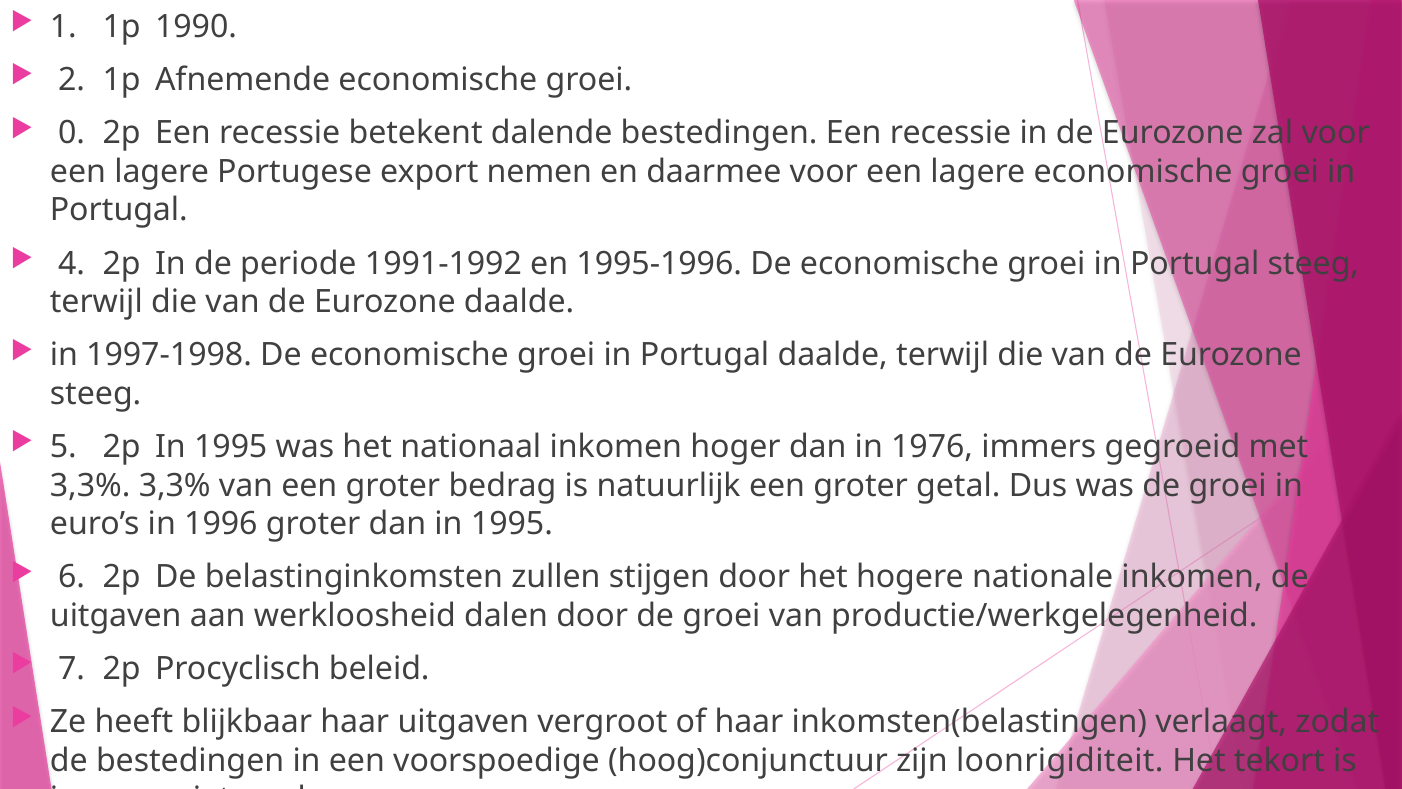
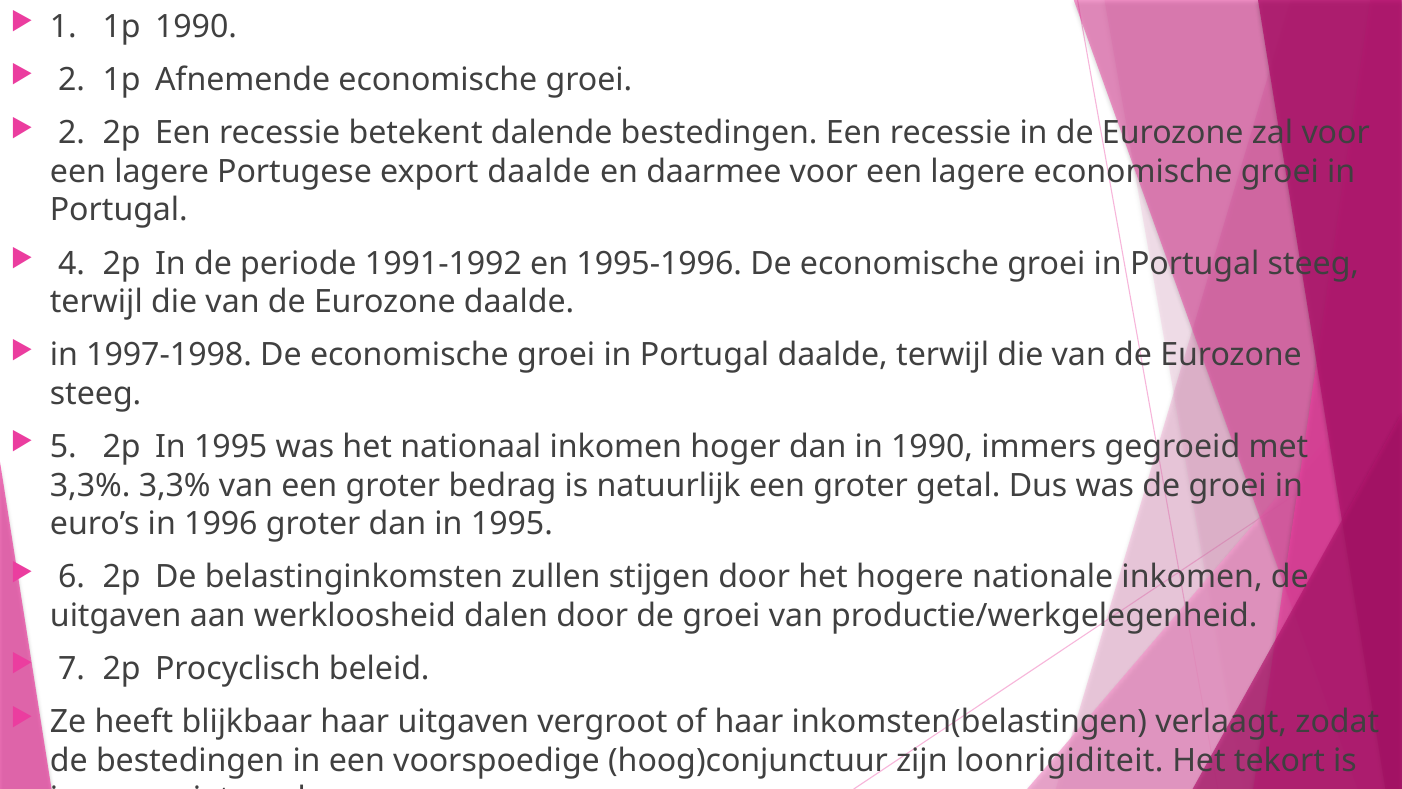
0: 0 -> 2 (72, 133)
export nemen: nemen -> daalde (539, 172)
in 1976: 1976 -> 1990 (932, 447)
